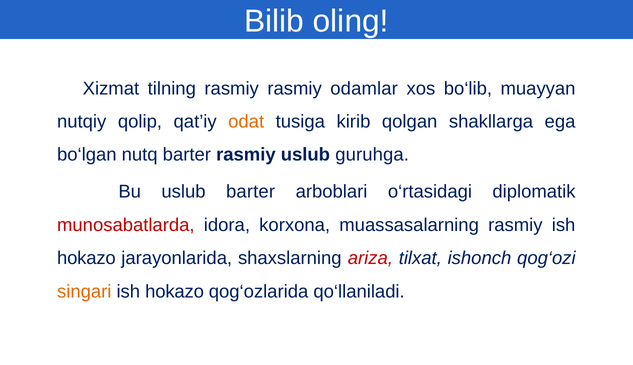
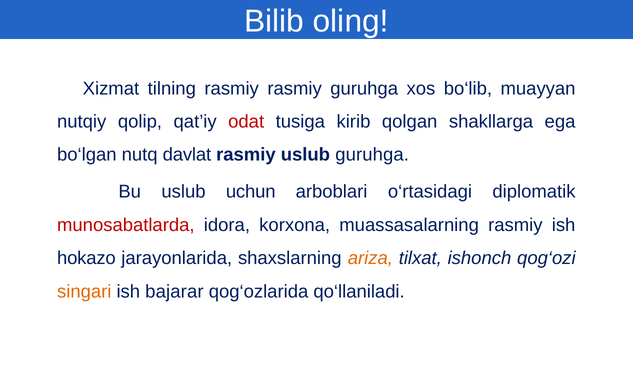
rasmiy odamlar: odamlar -> guruhga (364, 89)
odat colour: orange -> red (246, 122)
nutq barter: barter -> davlat (187, 155)
uslub barter: barter -> uchun (251, 192)
ariza colour: red -> orange (370, 258)
hokazo: hokazo -> bajarar (174, 292)
